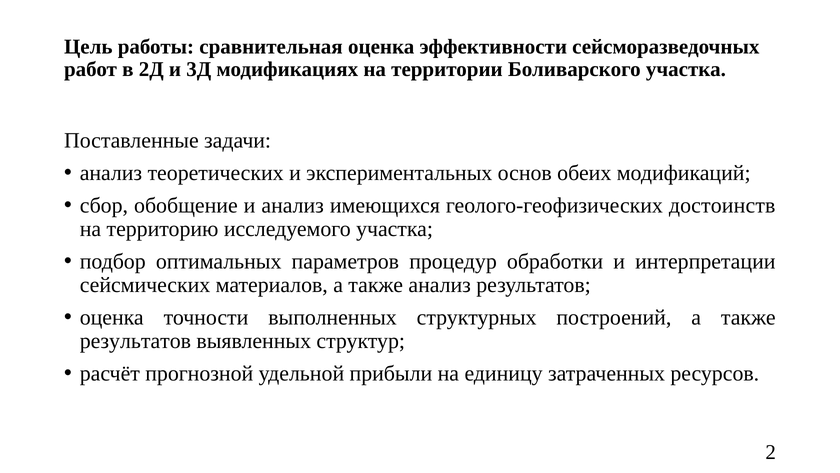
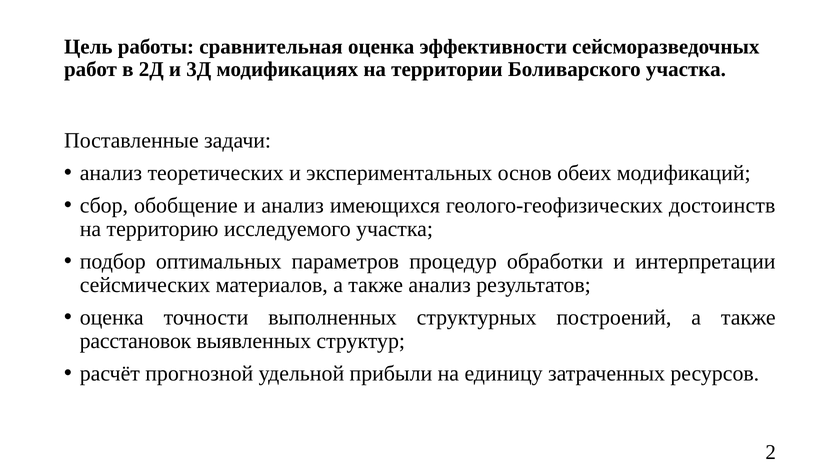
результатов: результатов -> расстановок (136, 341)
